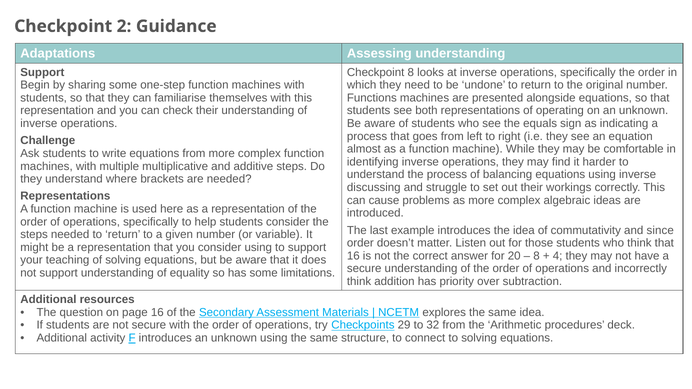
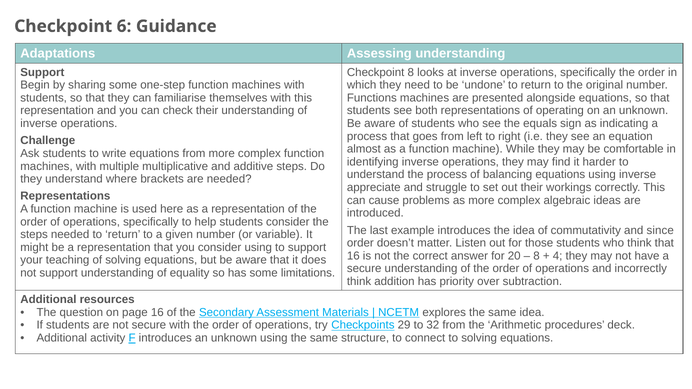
2: 2 -> 6 (124, 26)
discussing: discussing -> appreciate (374, 188)
